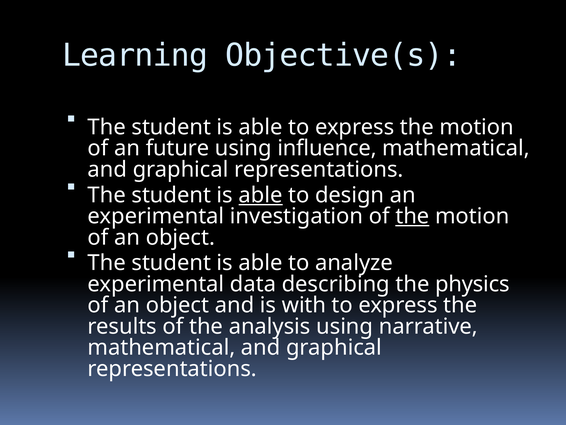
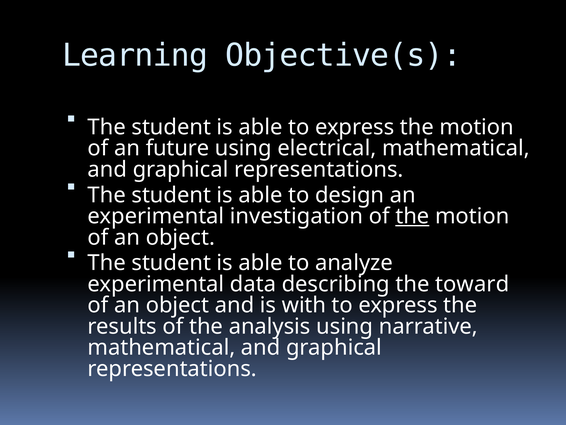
influence: influence -> electrical (327, 148)
able underline: present -> none (261, 195)
physics: physics -> toward (472, 284)
